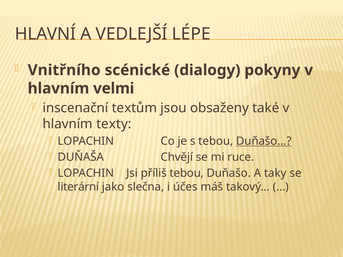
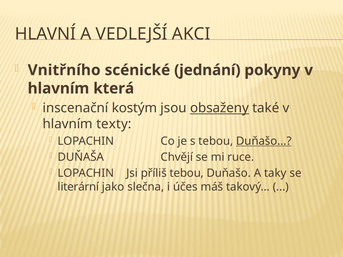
LÉPE: LÉPE -> AKCI (191, 34)
dialogy: dialogy -> jednání (207, 70)
velmi: velmi -> která (114, 88)
textům: textům -> kostým (134, 108)
obsaženy underline: none -> present (219, 108)
